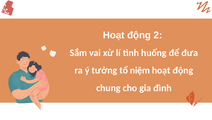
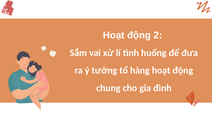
niệm: niệm -> hàng (140, 70)
